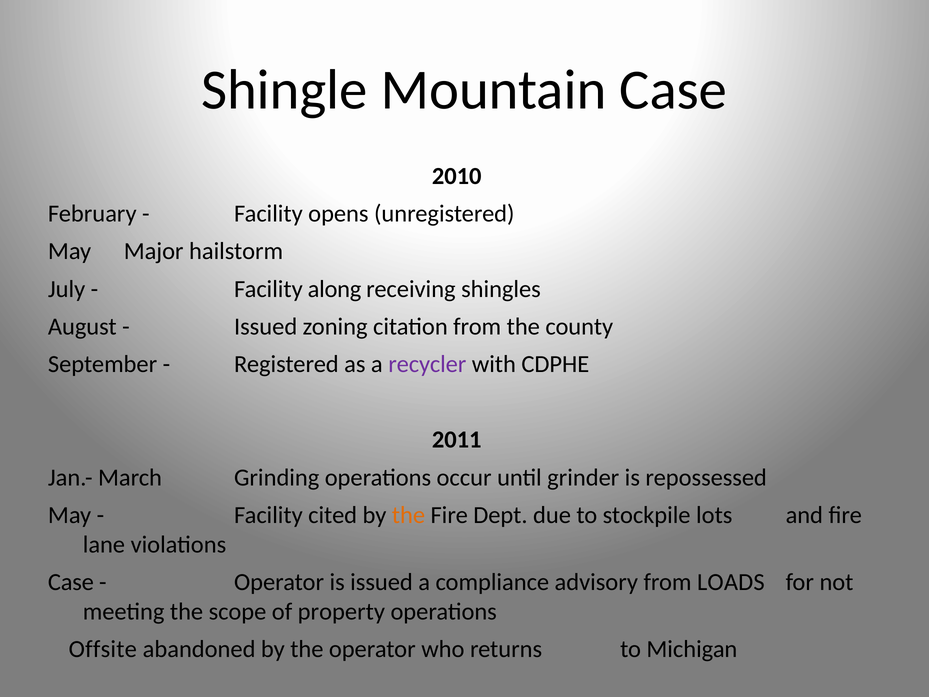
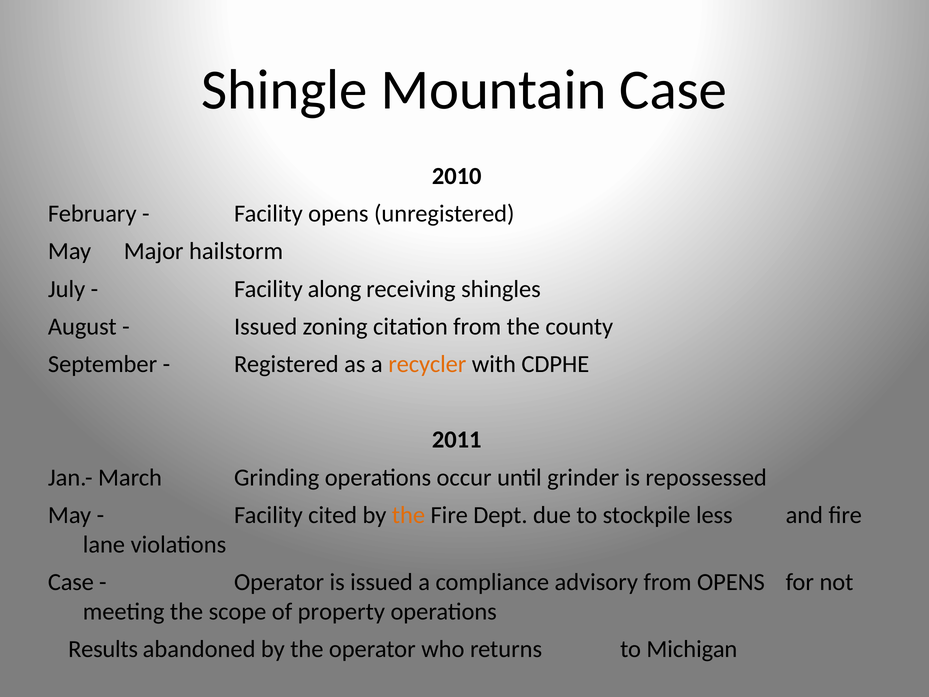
recycler colour: purple -> orange (427, 364)
lots: lots -> less (714, 515)
from LOADS: LOADS -> OPENS (731, 582)
Offsite: Offsite -> Results (103, 649)
